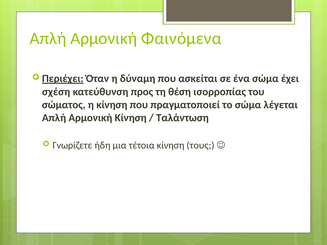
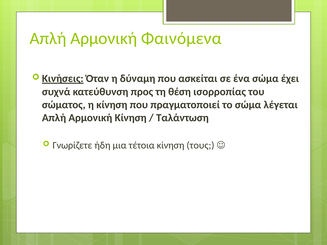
Περιέχει: Περιέχει -> Κινήσεις (63, 79)
σχέση: σχέση -> συχνά (56, 92)
